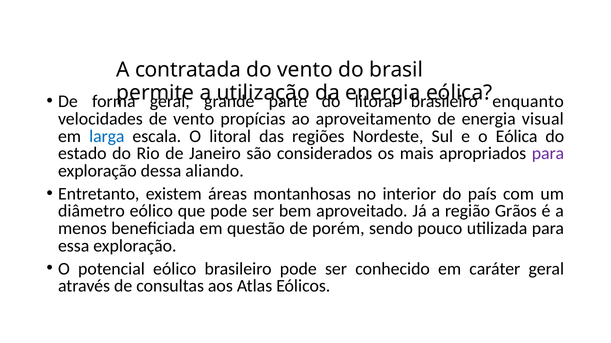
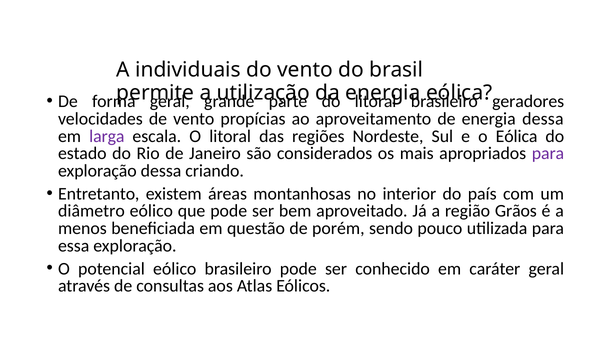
contratada: contratada -> individuais (188, 70)
enquanto: enquanto -> geradores (528, 102)
energia visual: visual -> dessa (543, 119)
larga colour: blue -> purple (107, 136)
aliando: aliando -> criando (215, 171)
